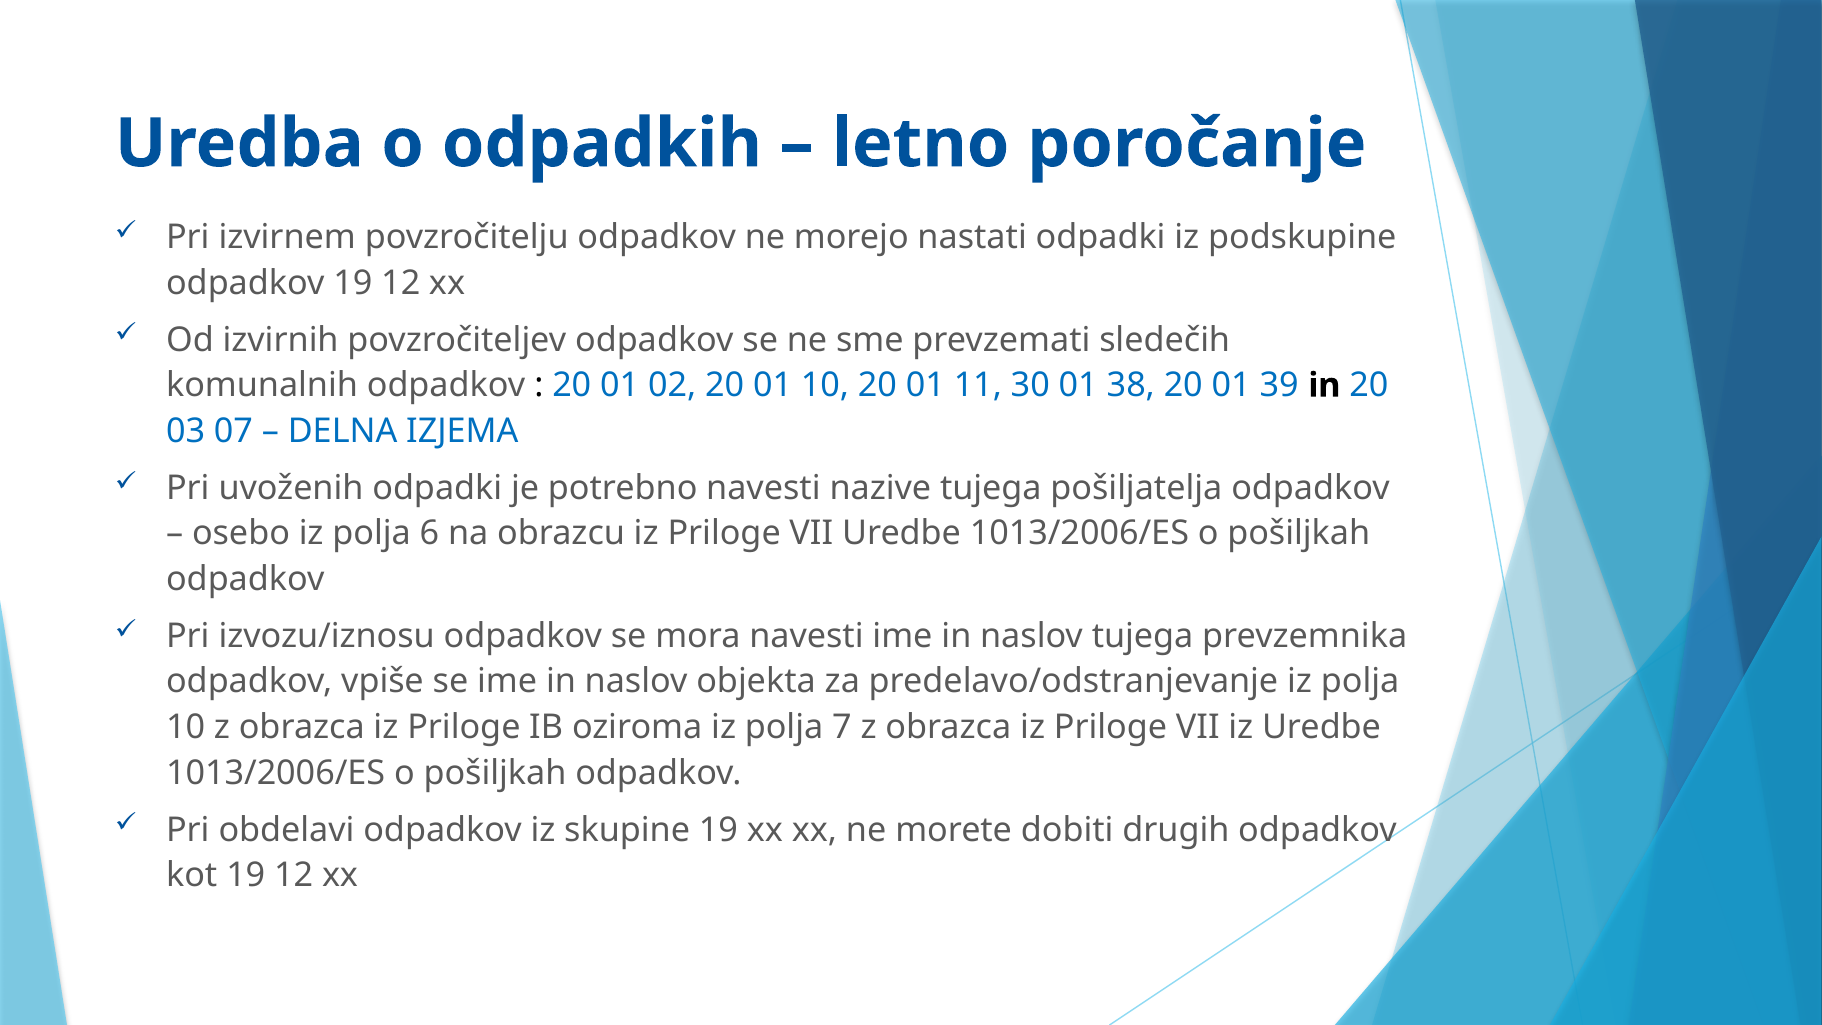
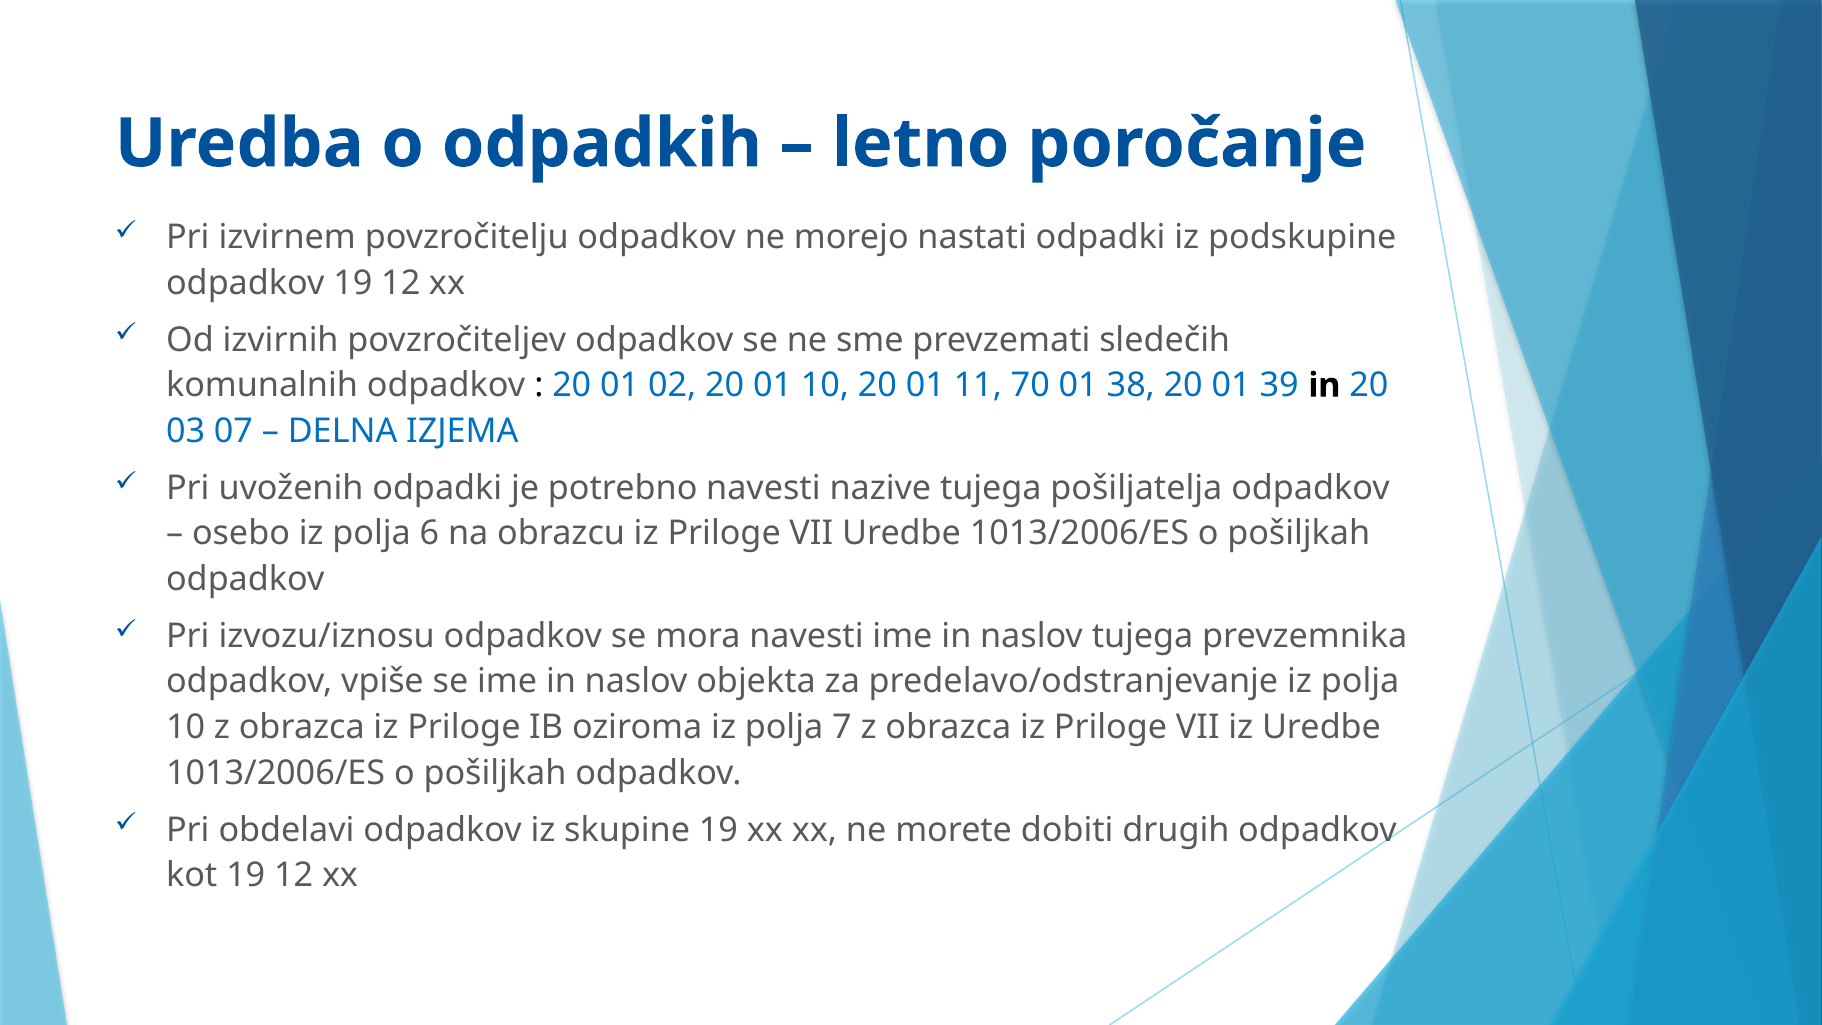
30: 30 -> 70 (1030, 385)
